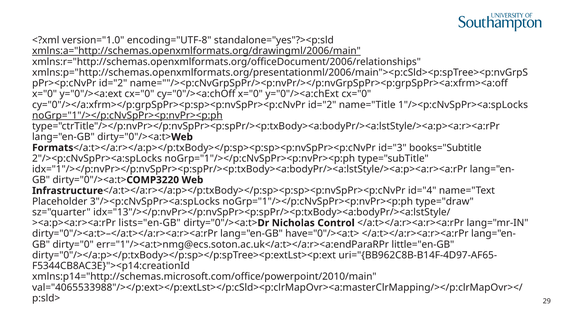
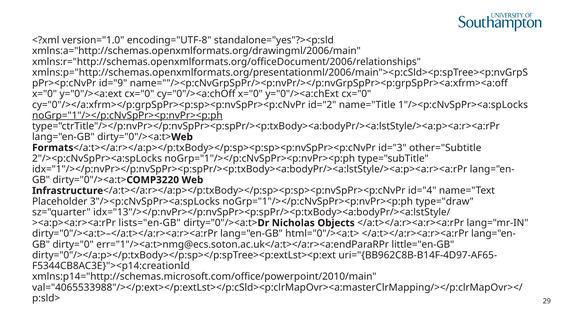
xmlns:a="http://schemas.openxmlformats.org/drawingml/2006/main underline: present -> none (196, 51)
id="2: id="2 -> id="9 (113, 83)
books="Subtitle: books="Subtitle -> other="Subtitle (445, 148)
Control: Control -> Objects (336, 223)
have="0"/><a:t>: have="0"/><a:t> -> html="0"/><a:t> (322, 234)
